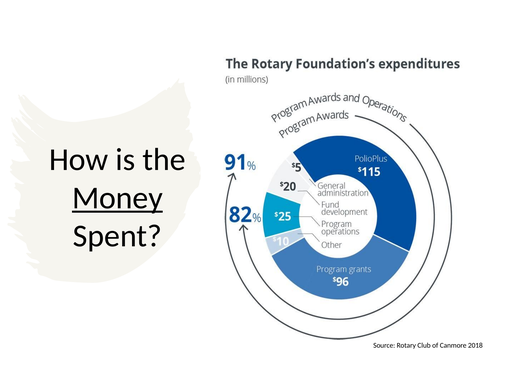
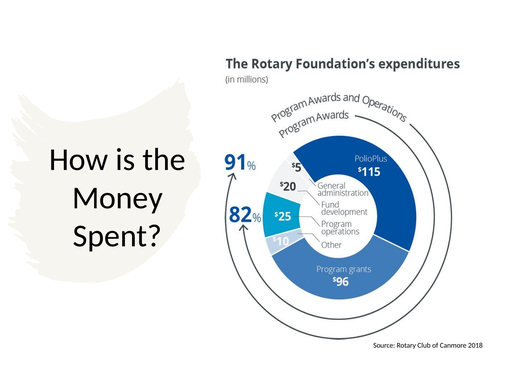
Money underline: present -> none (117, 198)
